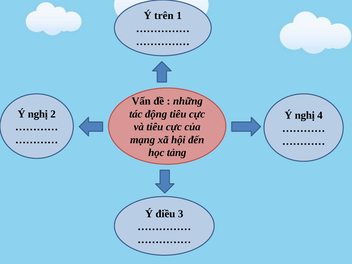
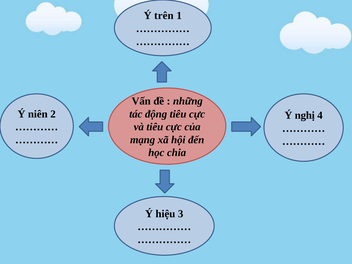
nghị: nghị -> niên (38, 114)
tảng: tảng -> chia (177, 153)
điều: điều -> hiệu (165, 214)
